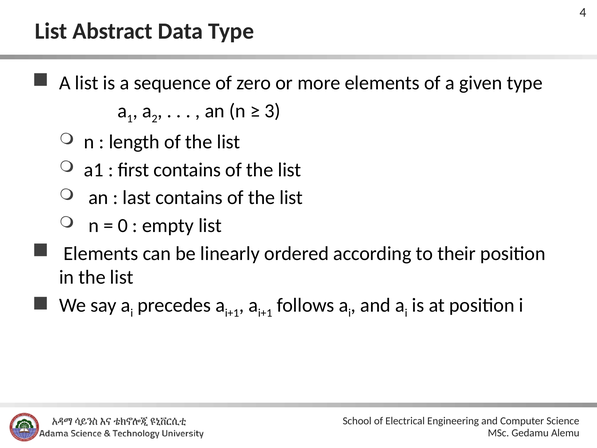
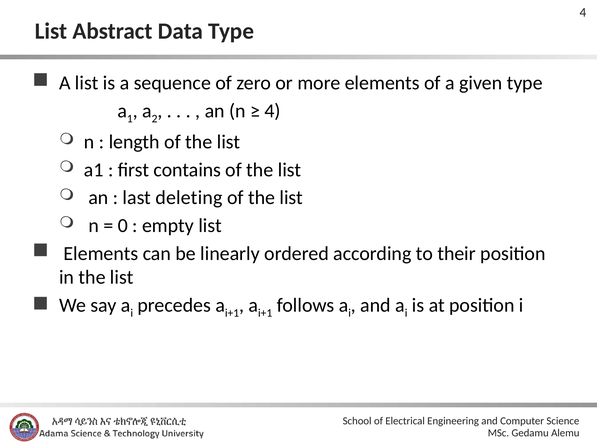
3: 3 -> 4 (273, 111)
last contains: contains -> deleting (189, 198)
